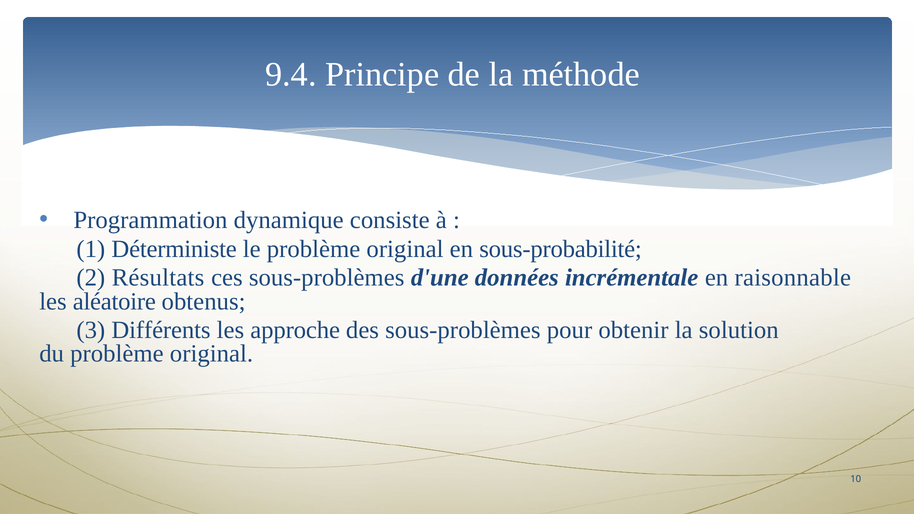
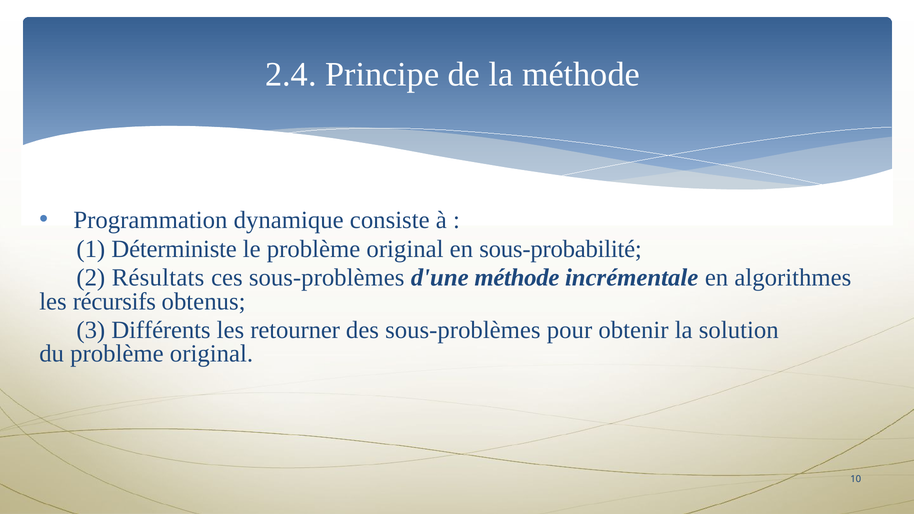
9.4: 9.4 -> 2.4 (291, 75)
d'une données: données -> méthode (517, 278)
raisonnable: raisonnable -> algorithmes (793, 278)
aléatoire: aléatoire -> récursifs (114, 301)
approche: approche -> retourner (295, 330)
